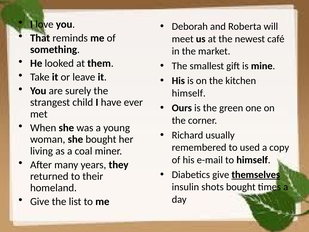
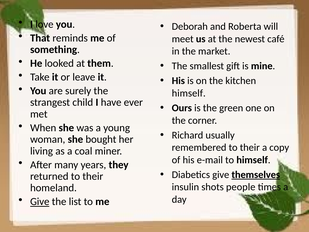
remembered to used: used -> their (250, 147)
shots bought: bought -> people (241, 187)
Give underline: none -> present (40, 201)
